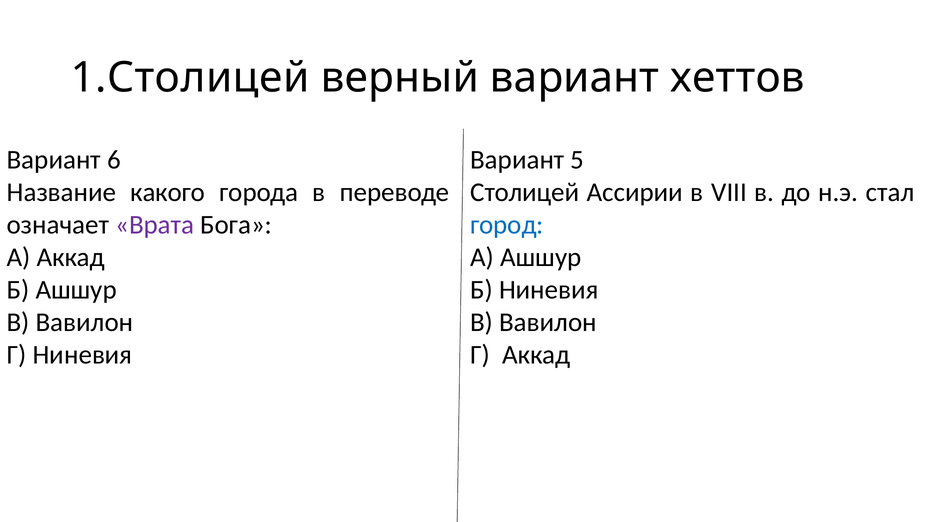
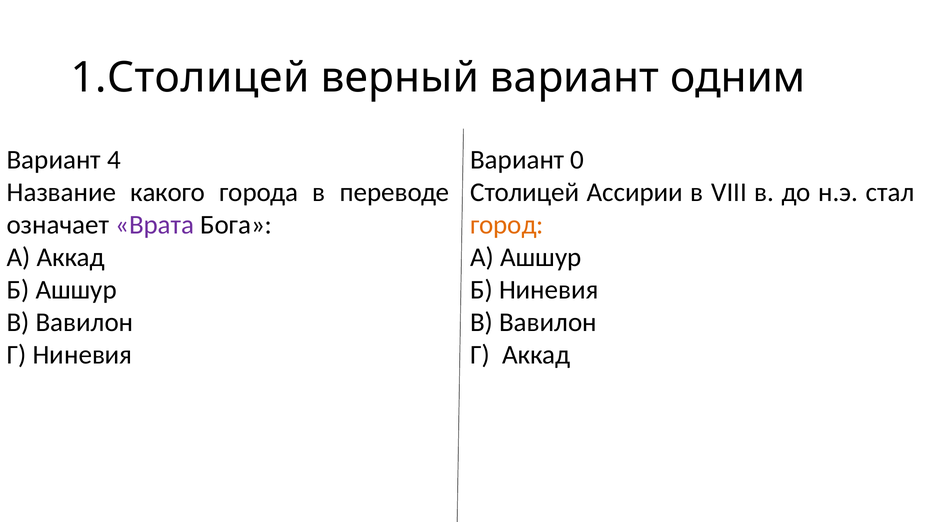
хеттов: хеттов -> одним (738, 78)
6: 6 -> 4 (114, 160)
5: 5 -> 0 (577, 160)
город colour: blue -> orange (507, 225)
